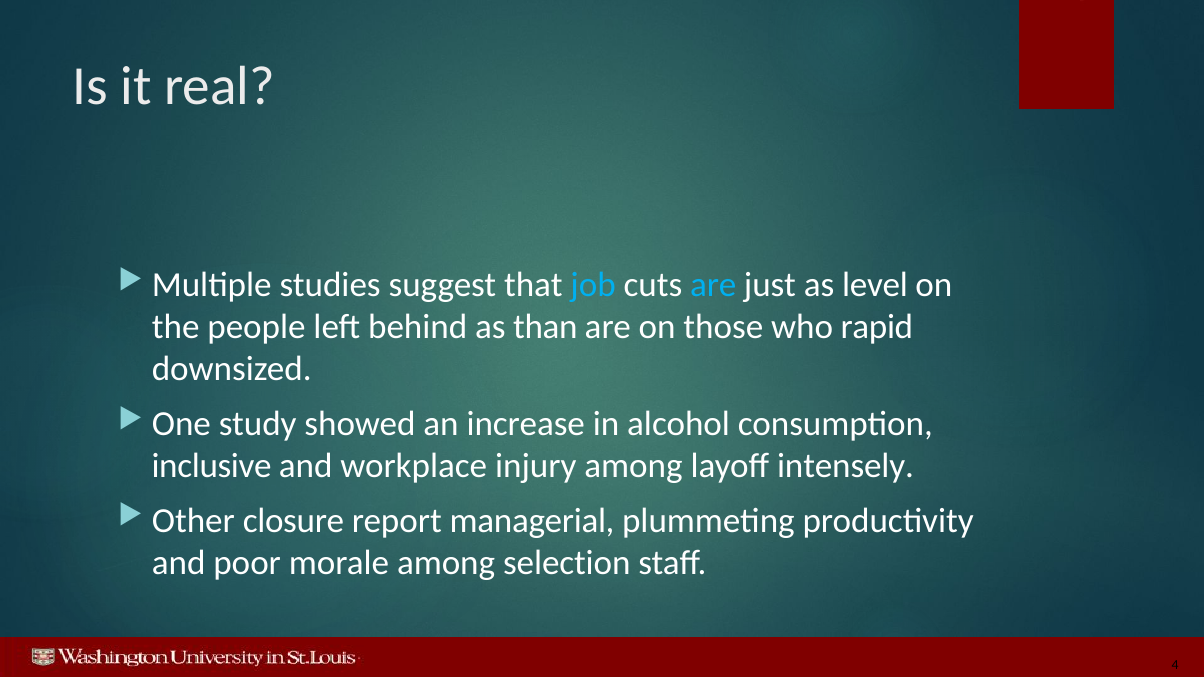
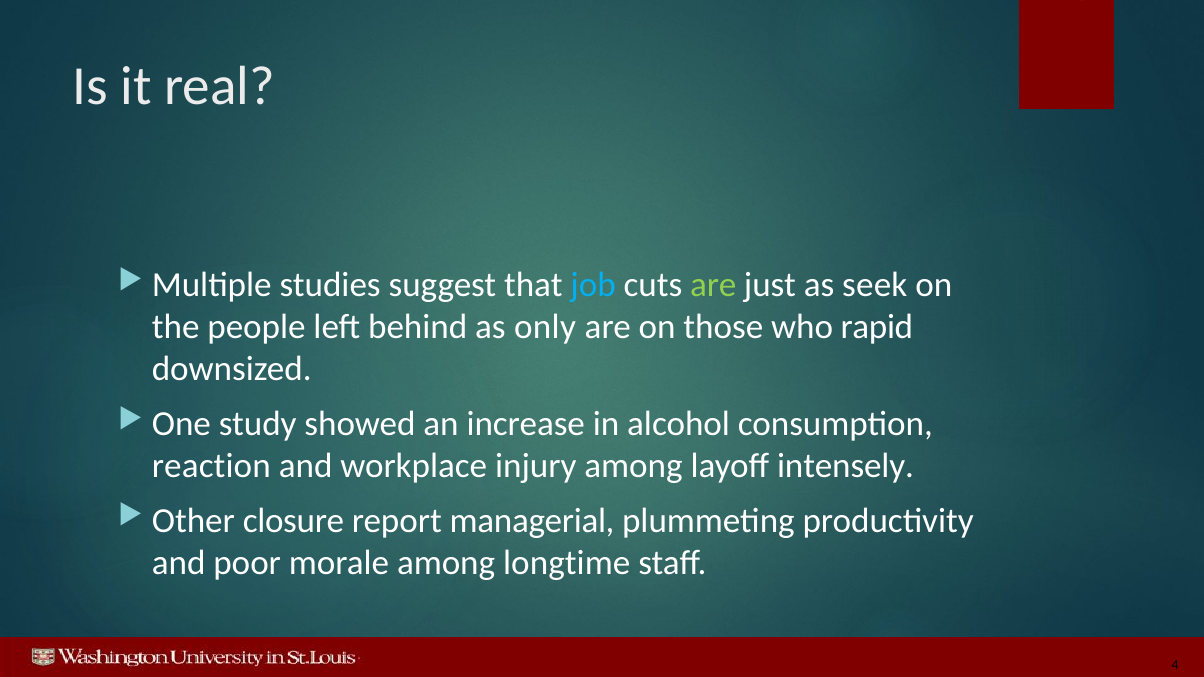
are colour: light blue -> light green (713, 285)
level: level -> seek (875, 285)
than: than -> only (545, 327)
inclusive: inclusive -> reaction (211, 466)
selection: selection -> longtime (567, 563)
